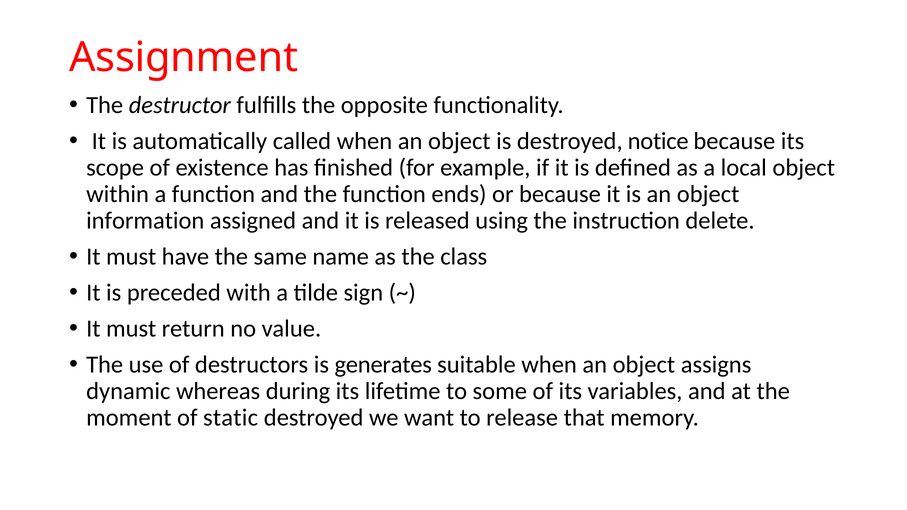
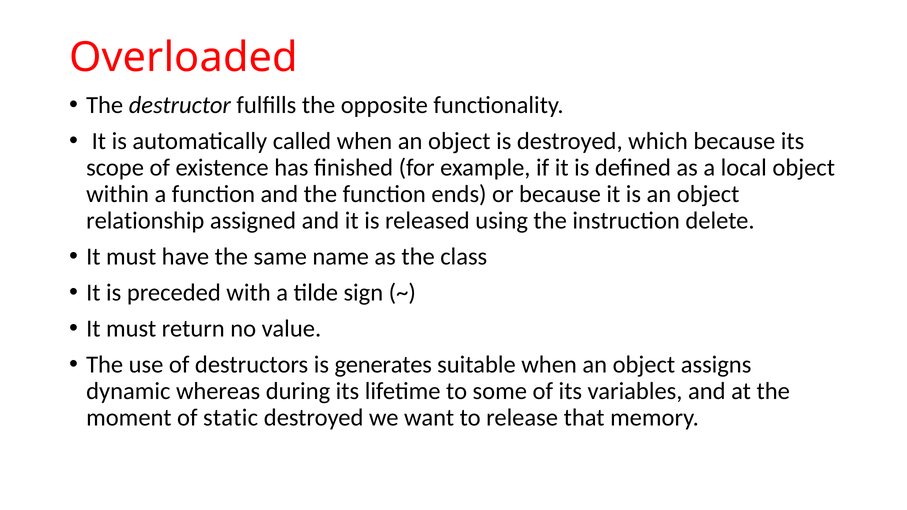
Assignment: Assignment -> Overloaded (183, 58)
notice: notice -> which (658, 141)
information: information -> relationship (145, 221)
